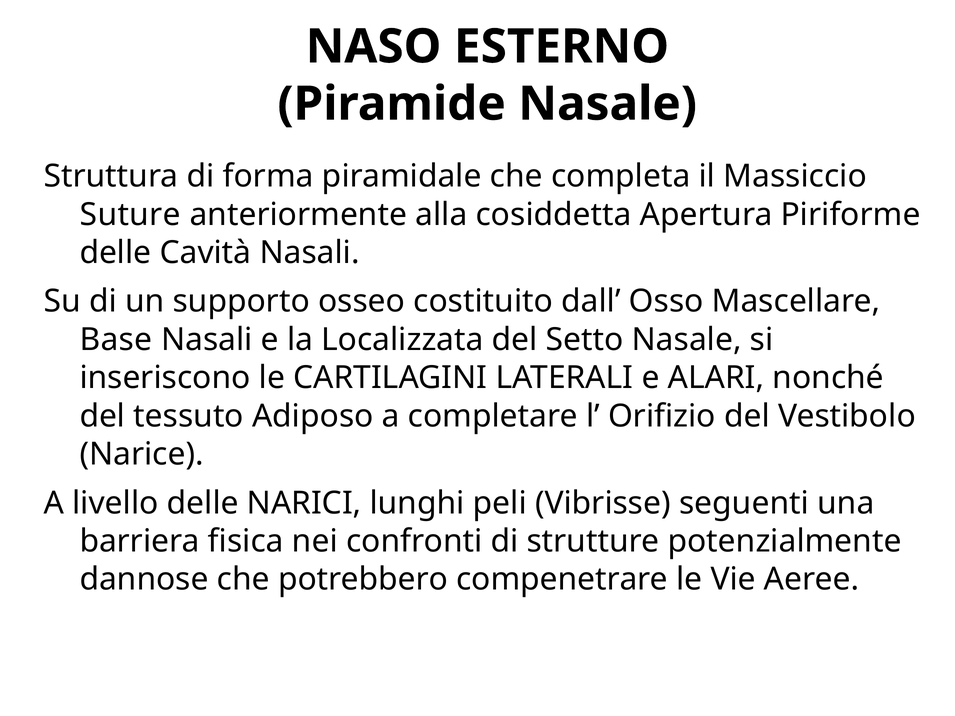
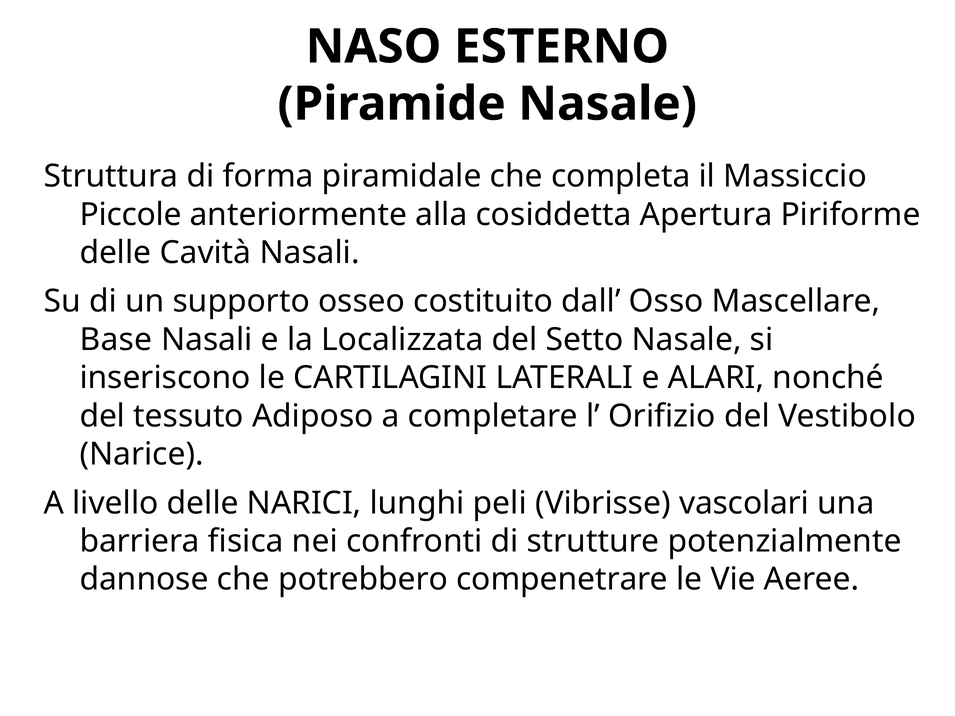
Suture: Suture -> Piccole (131, 215)
seguenti: seguenti -> vascolari (744, 503)
